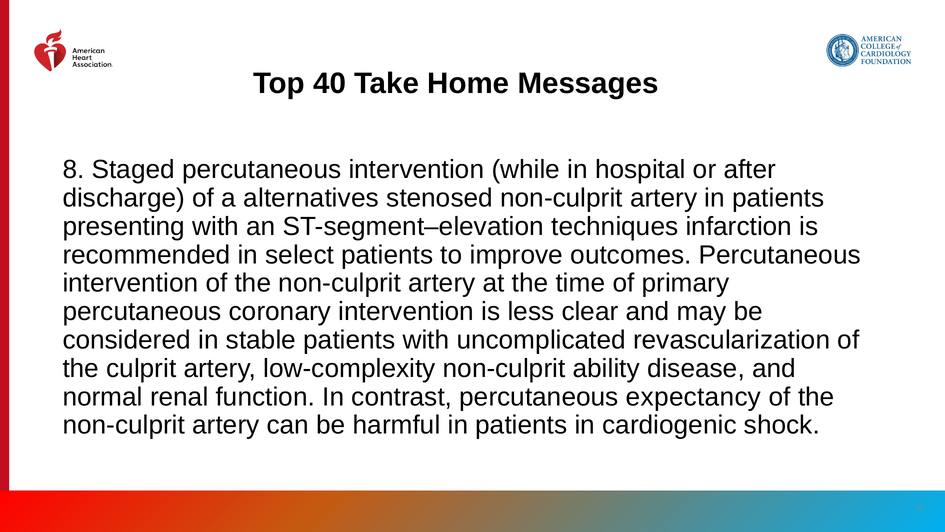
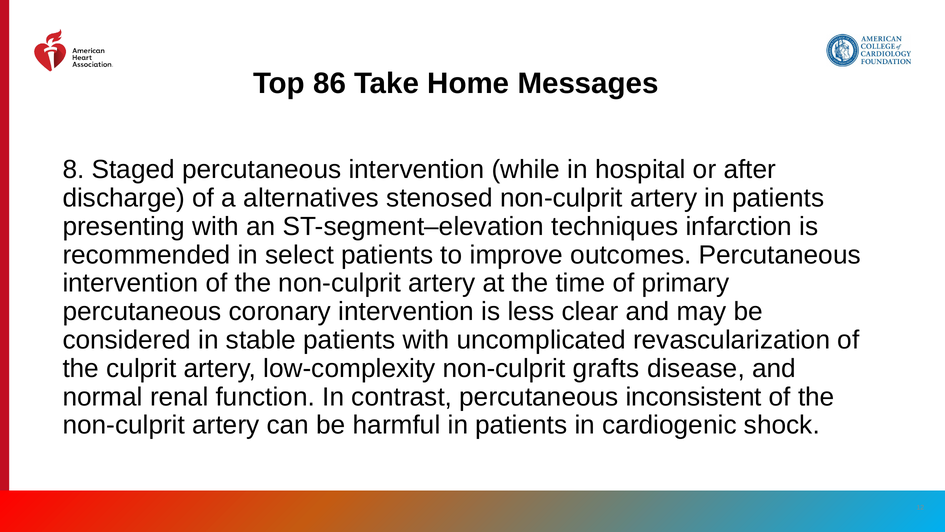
40: 40 -> 86 (330, 83)
ability: ability -> grafts (606, 368)
expectancy: expectancy -> inconsistent (694, 397)
